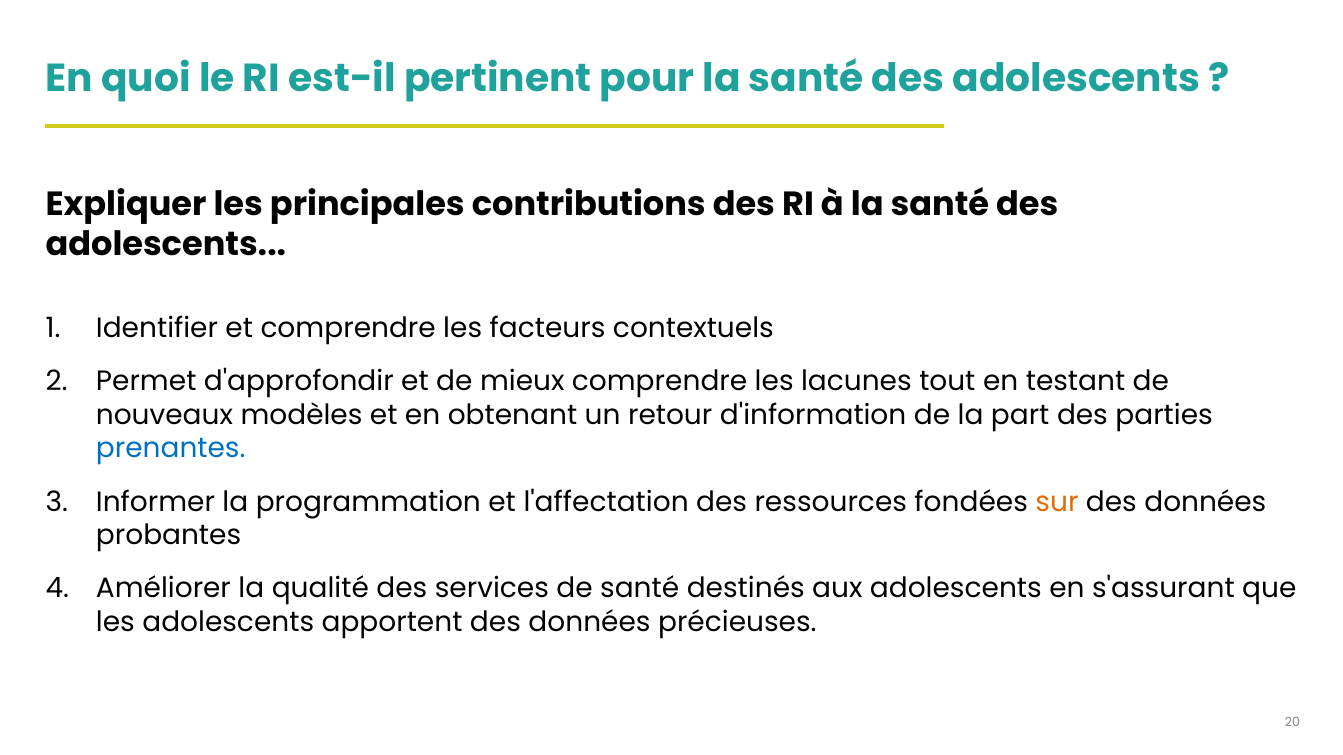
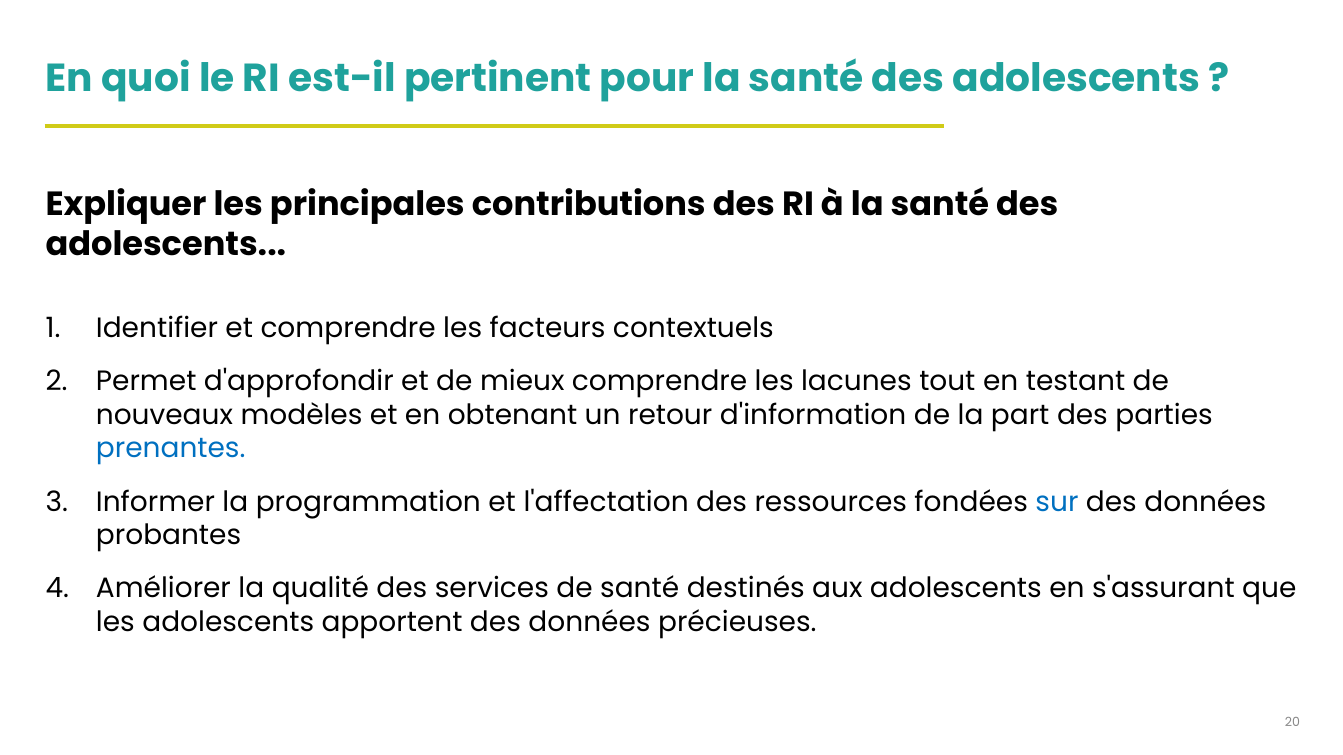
sur colour: orange -> blue (1057, 502)
